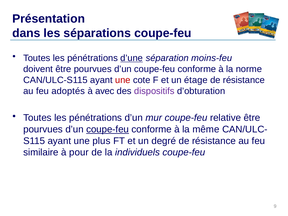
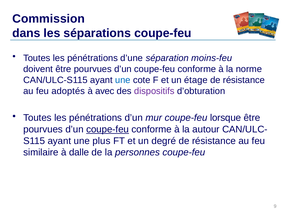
Présentation: Présentation -> Commission (49, 19)
d’une underline: present -> none (132, 58)
une colour: red -> blue (123, 80)
relative: relative -> lorsque (226, 118)
même: même -> autour (206, 129)
pour: pour -> dalle (79, 152)
individuels: individuels -> personnes (137, 152)
